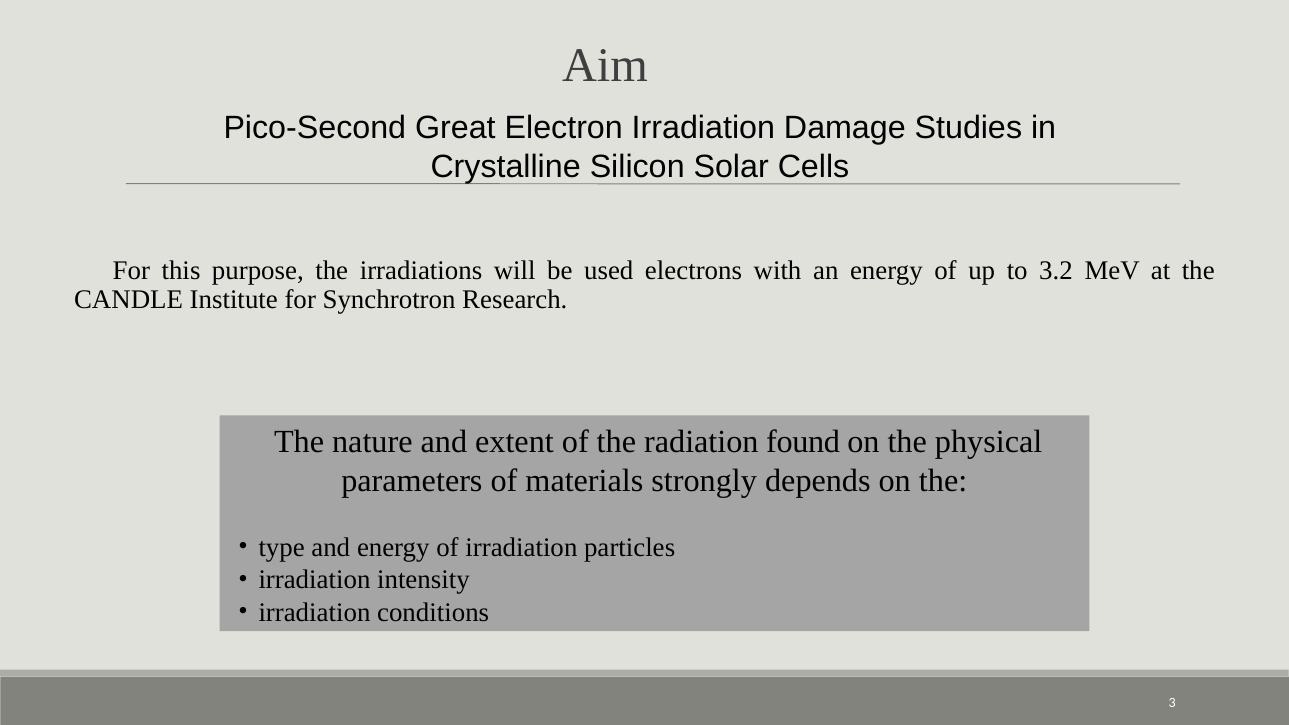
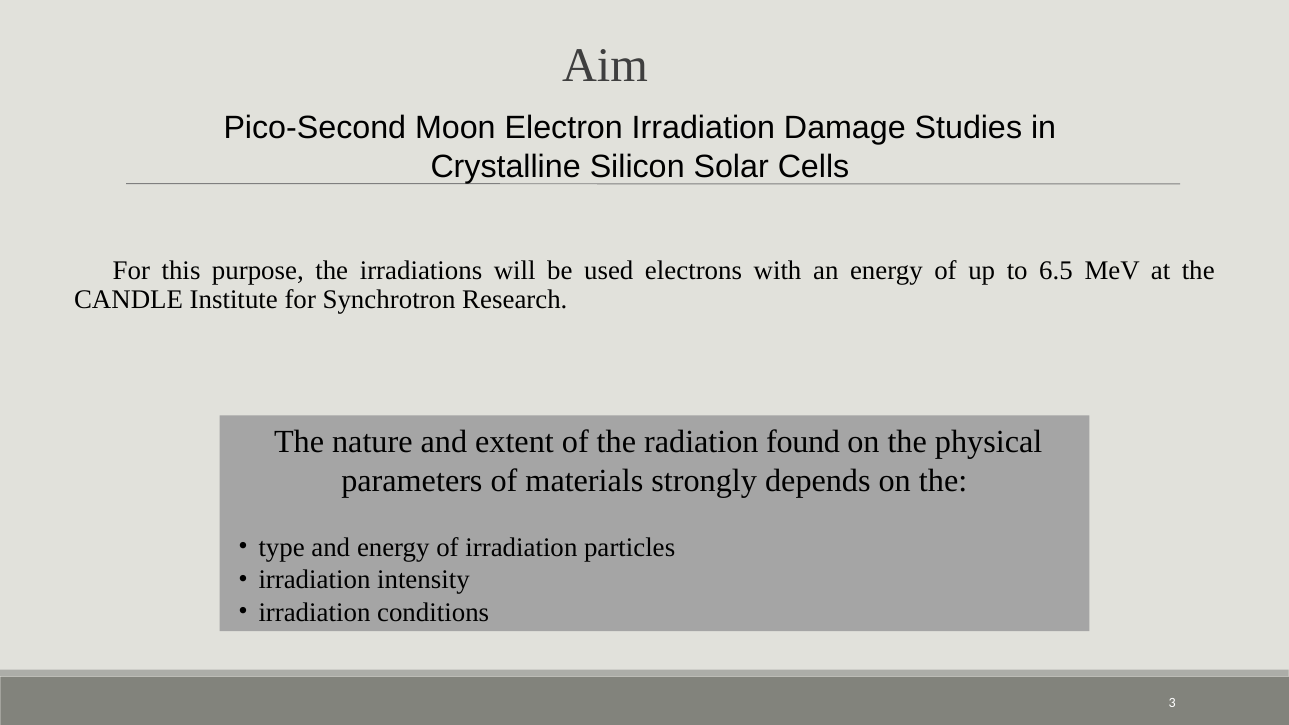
Great: Great -> Moon (455, 128)
3.2: 3.2 -> 6.5 (1056, 270)
